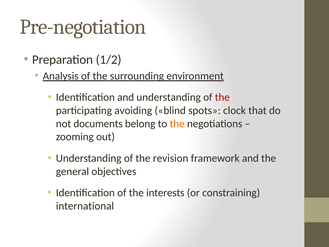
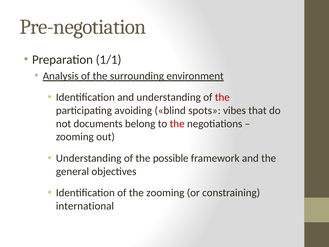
1/2: 1/2 -> 1/1 (109, 60)
clock: clock -> vibes (235, 110)
the colour: orange -> red (177, 124)
revision: revision -> possible (171, 158)
the interests: interests -> zooming (165, 193)
